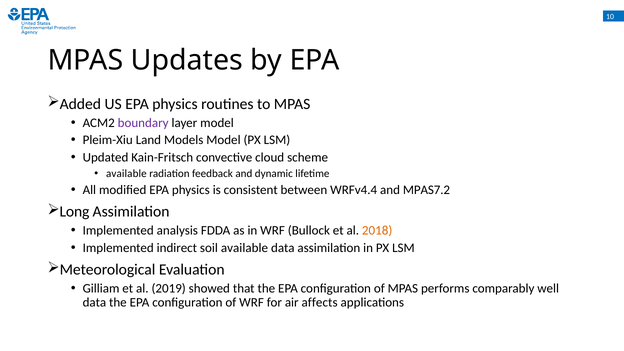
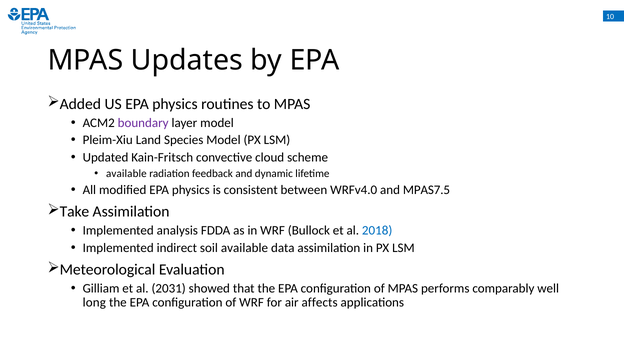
Models: Models -> Species (184, 140)
WRFv4.4: WRFv4.4 -> WRFv4.0 (354, 190)
MPAS7.2: MPAS7.2 -> MPAS7.5 (426, 190)
Long: Long -> Take (74, 212)
2018 colour: orange -> blue (377, 230)
2019: 2019 -> 2031 (169, 288)
data: data -> long (94, 302)
